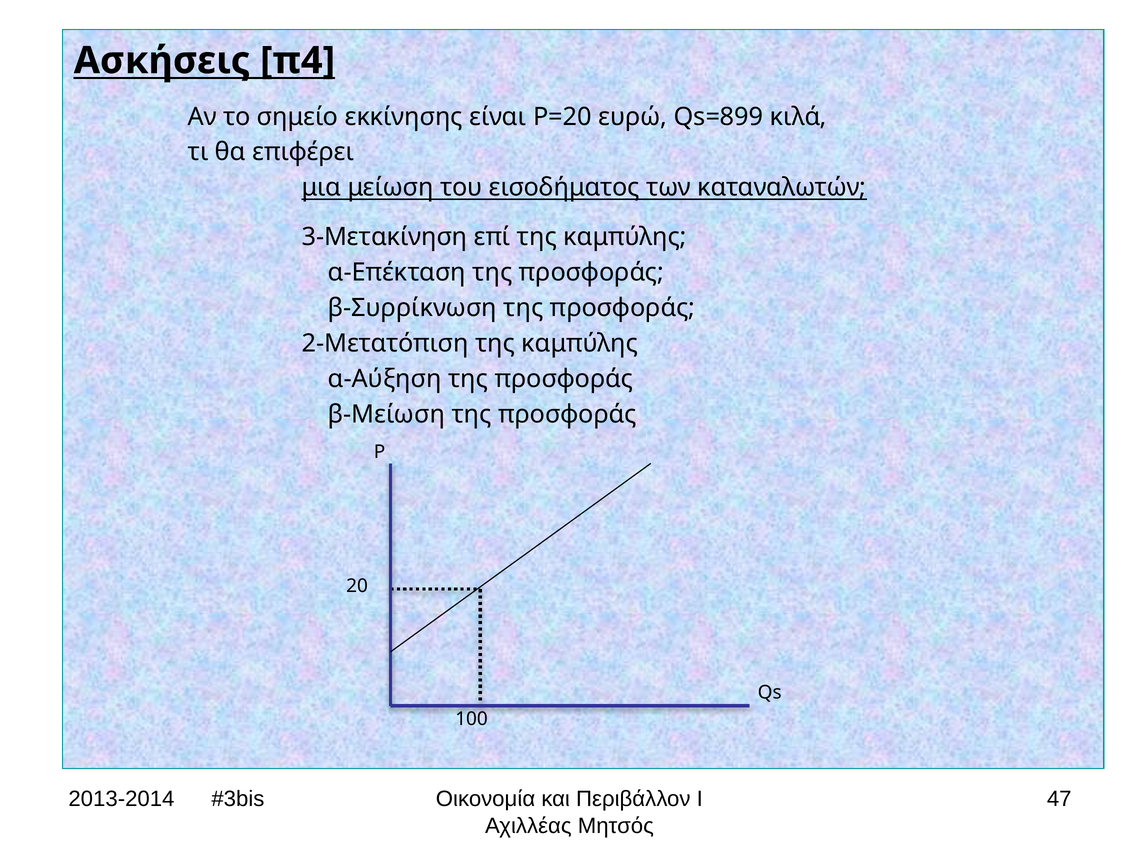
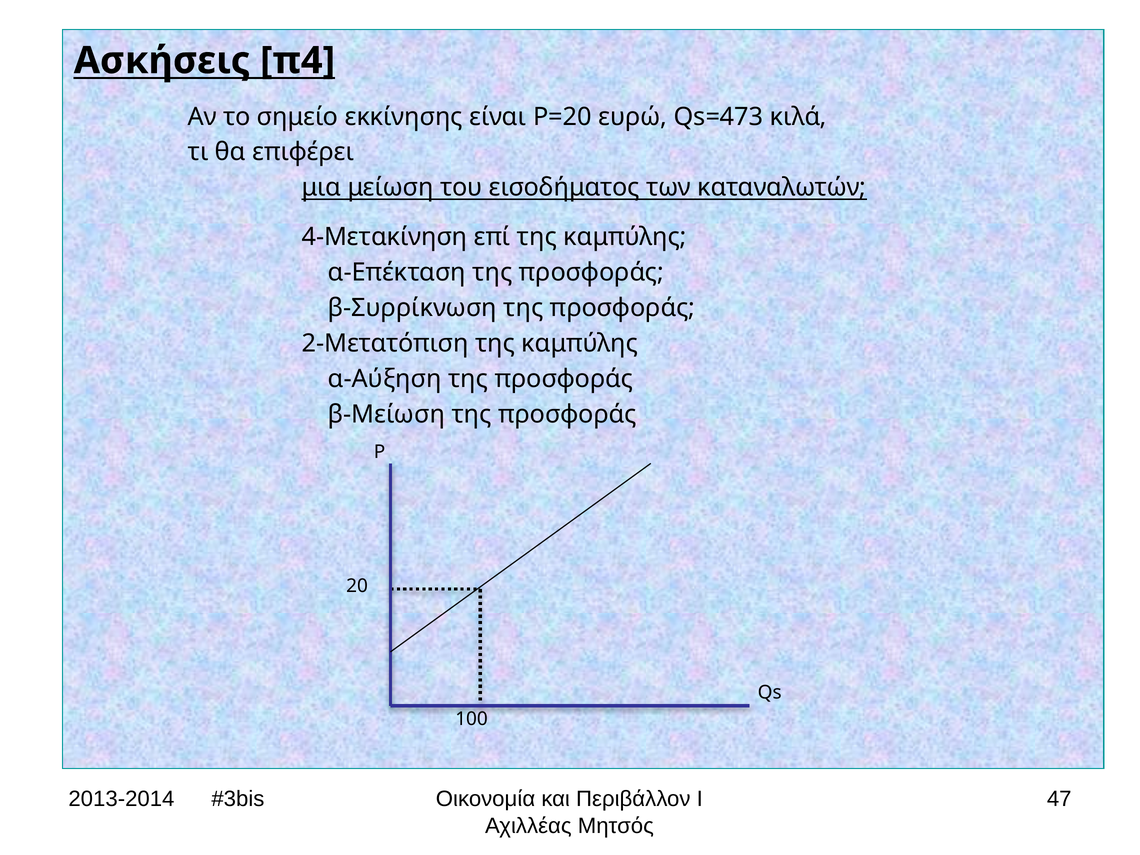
Qs=899: Qs=899 -> Qs=473 (719, 117)
3-Μετακίνηση: 3-Μετακίνηση -> 4-Μετακίνηση (385, 237)
